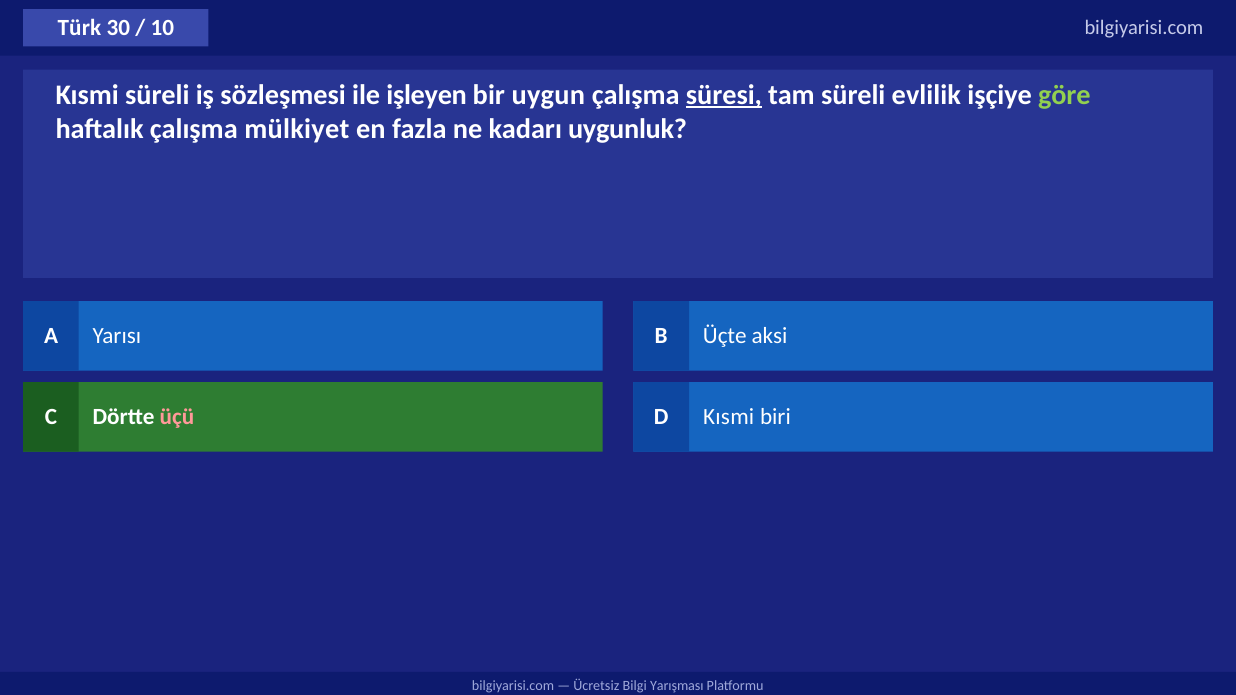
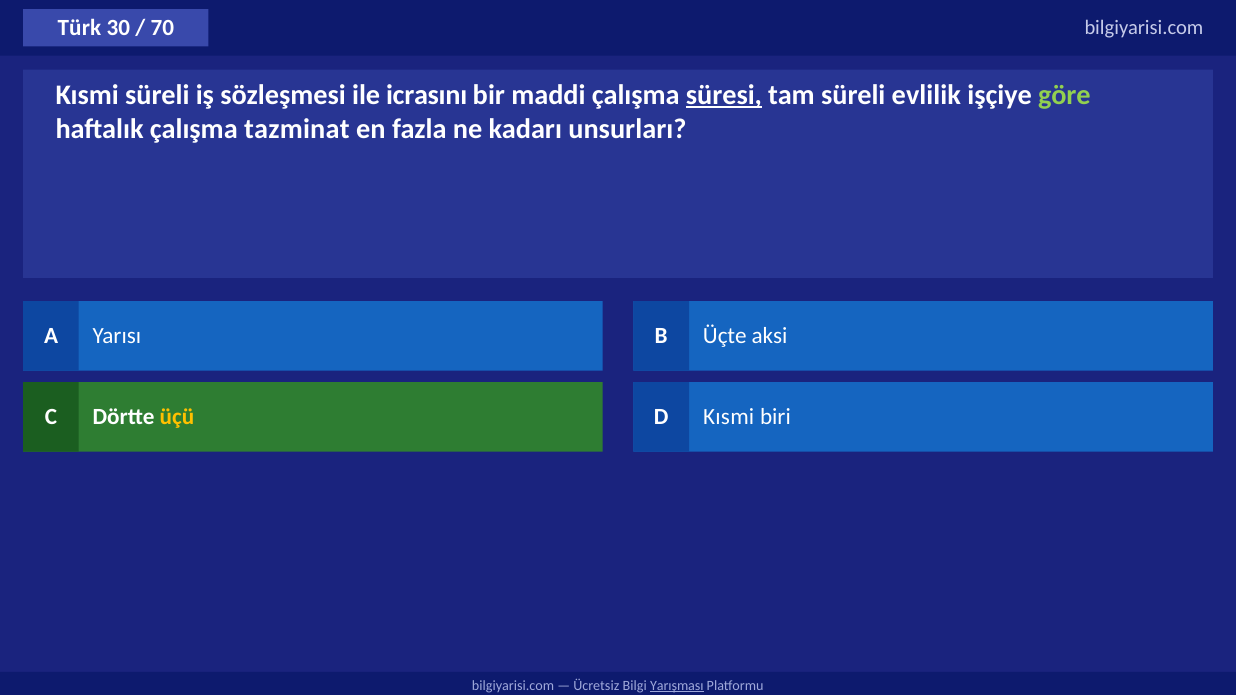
10: 10 -> 70 (162, 28)
işleyen: işleyen -> icrasını (427, 95)
uygun: uygun -> maddi (548, 95)
mülkiyet: mülkiyet -> tazminat (297, 130)
uygunluk: uygunluk -> unsurları (627, 130)
üçü colour: pink -> yellow (177, 417)
Yarışması underline: none -> present (677, 686)
